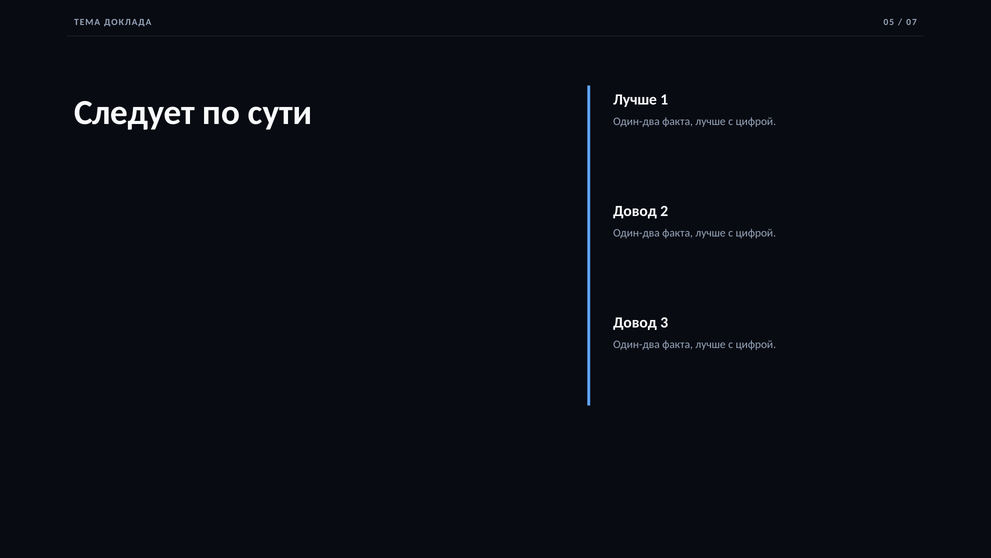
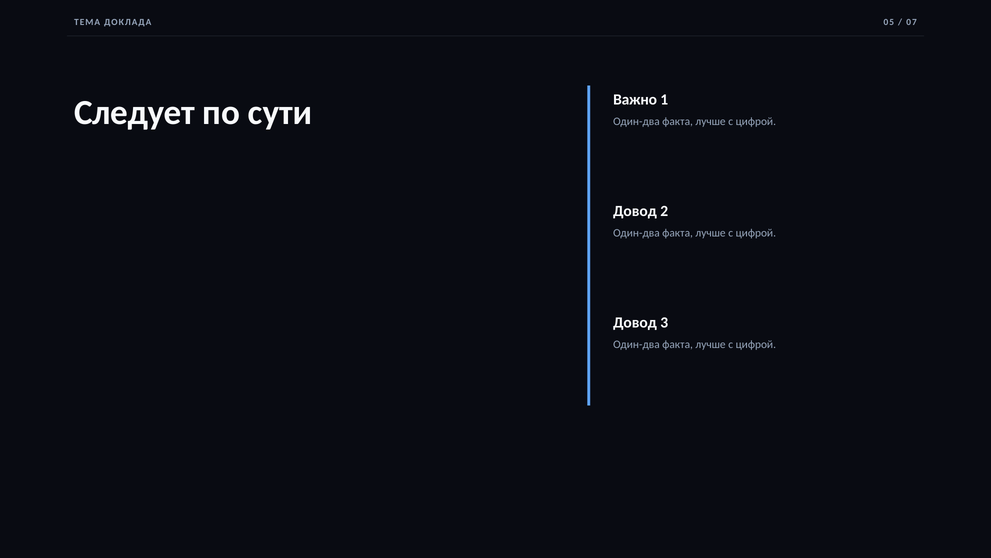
сути Лучше: Лучше -> Важно (635, 99)
